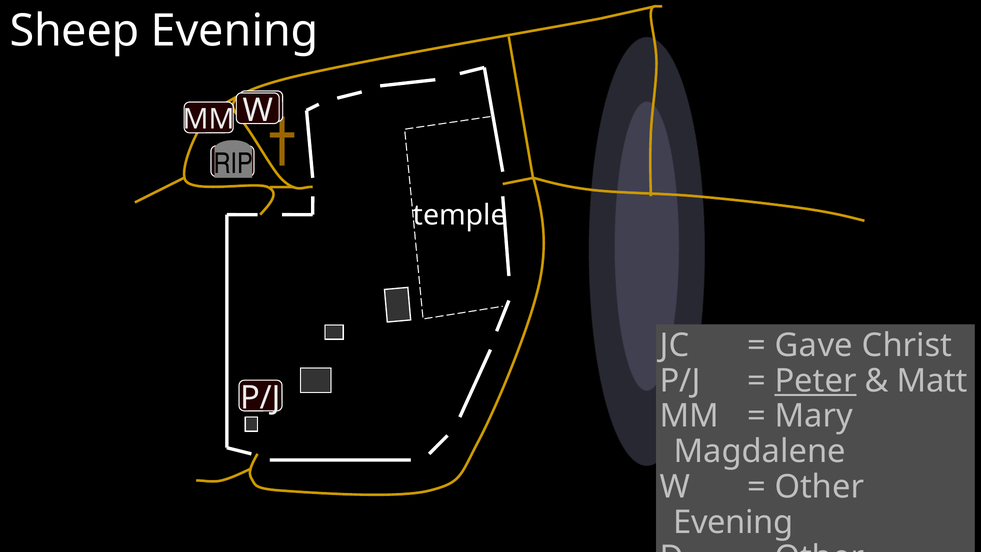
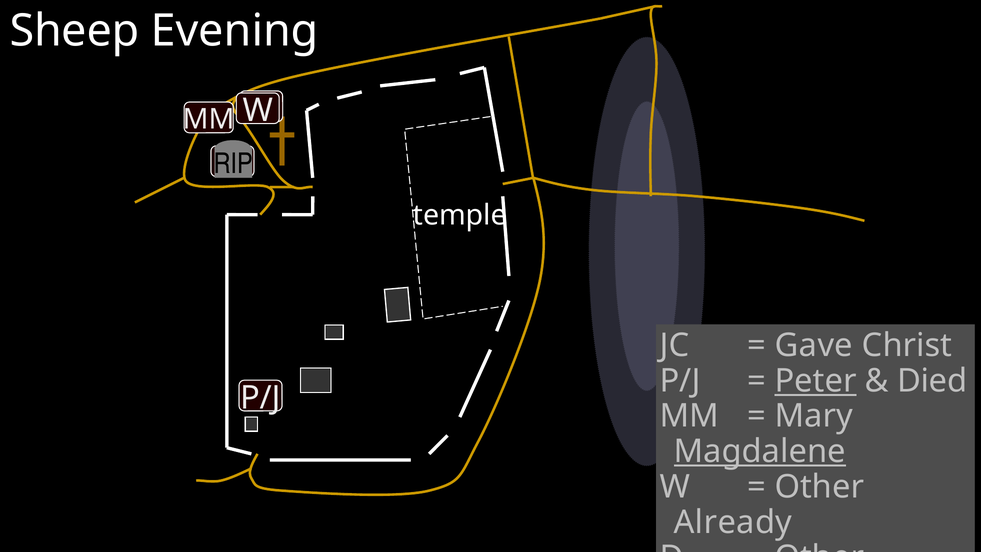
Matt: Matt -> Died (932, 381)
Magdalene underline: none -> present (760, 451)
Evening: Evening -> Already (733, 522)
